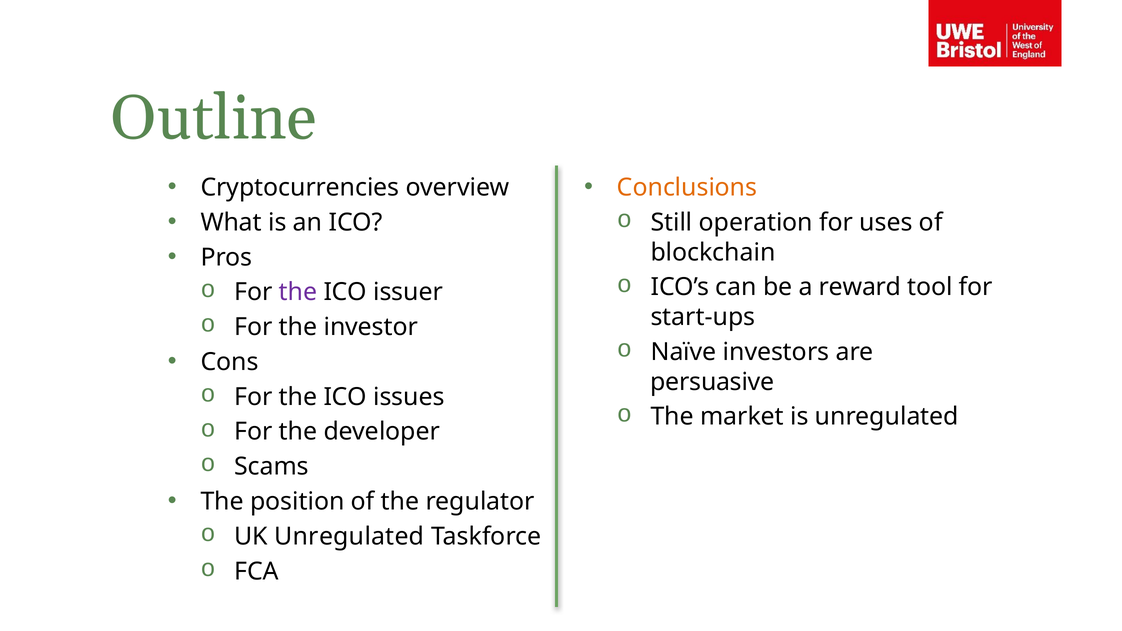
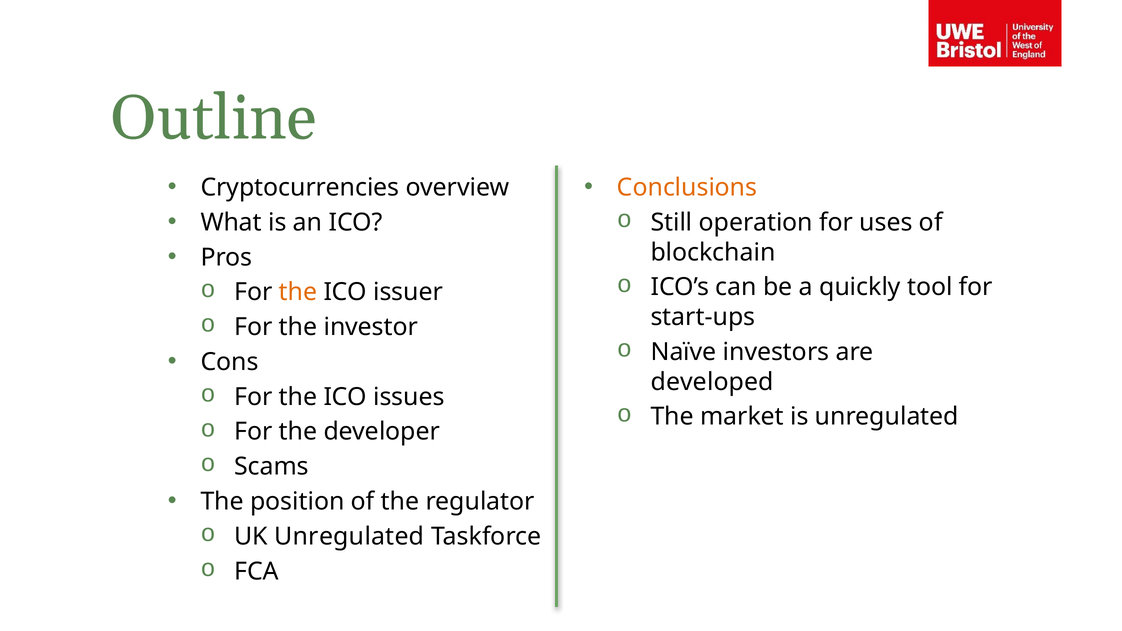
reward: reward -> quickly (860, 287)
the colour: purple -> orange (298, 292)
persuasive: persuasive -> developed (712, 382)
